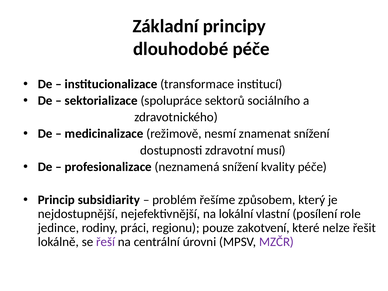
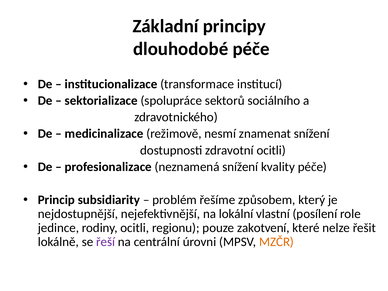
zdravotní musí: musí -> ocitli (271, 150)
rodiny práci: práci -> ocitli (135, 228)
MZČR colour: purple -> orange (277, 242)
